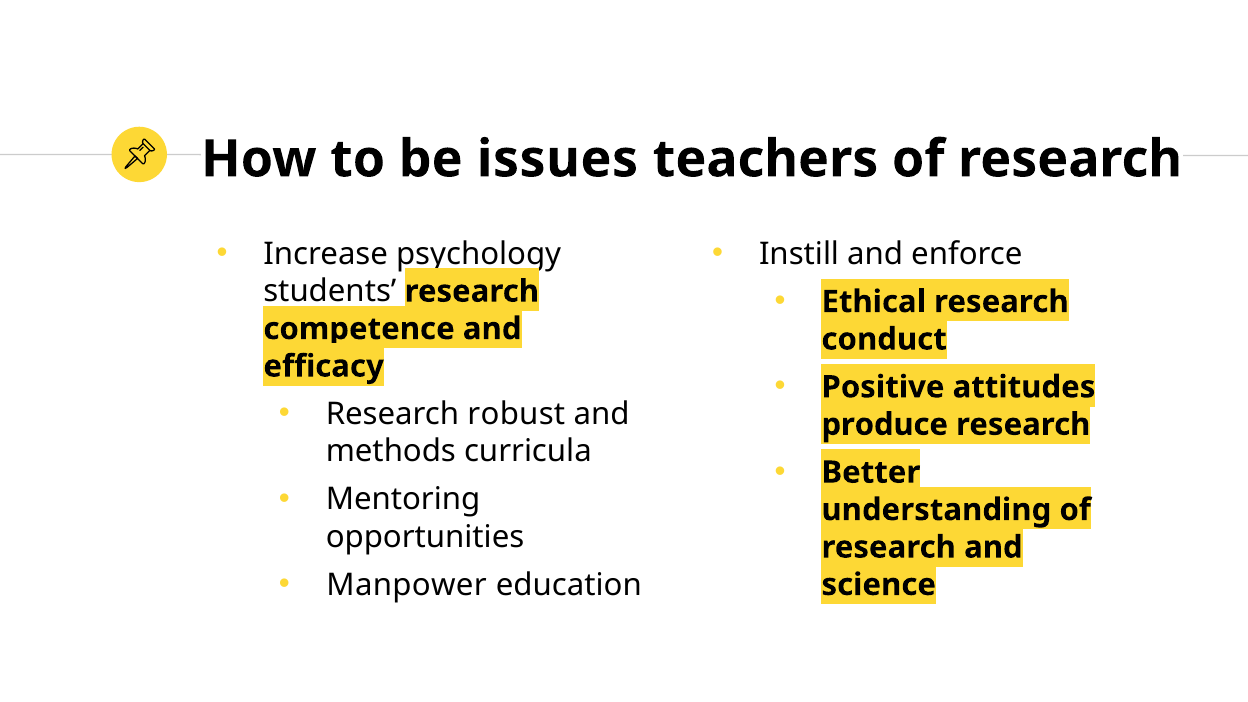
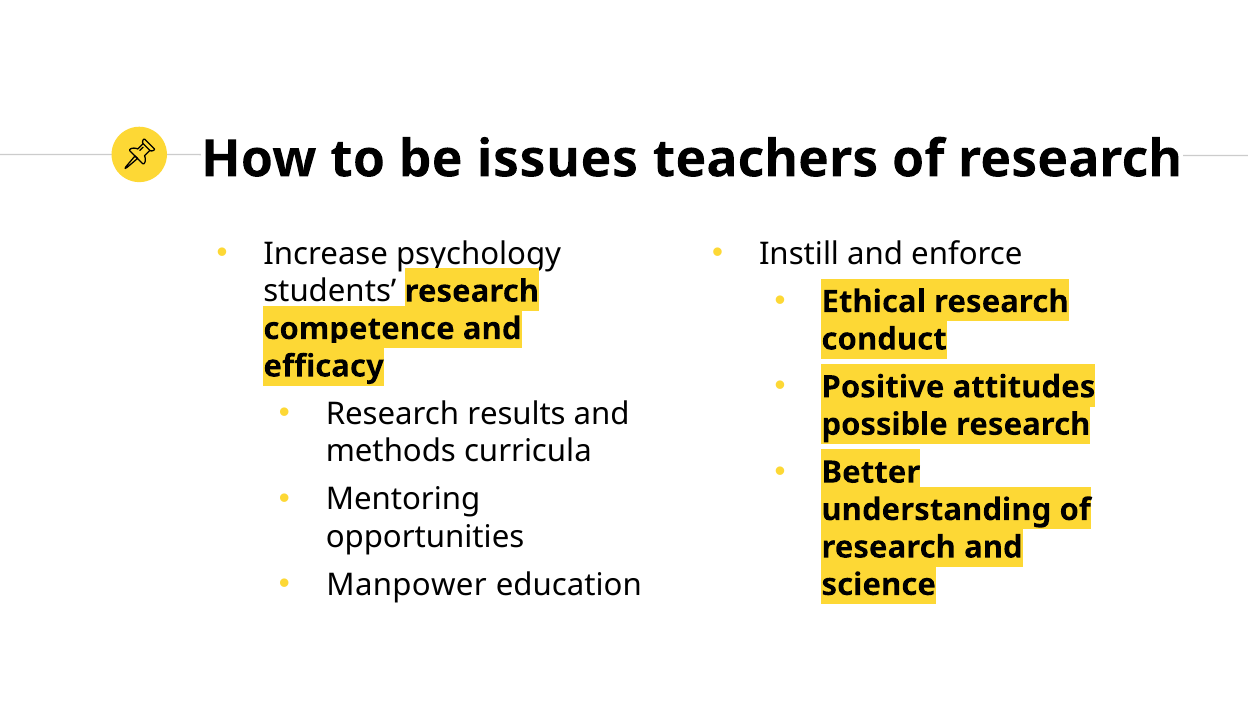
robust: robust -> results (517, 414)
produce: produce -> possible (885, 425)
